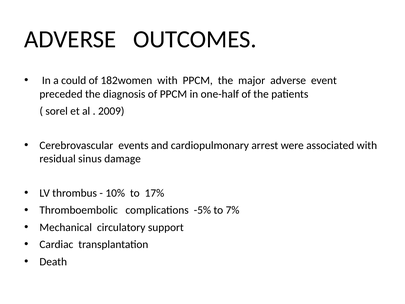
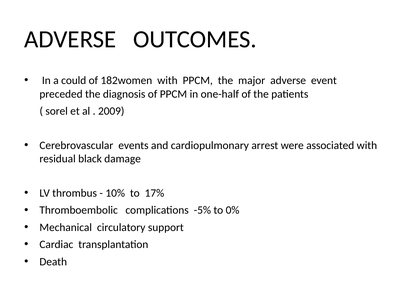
sinus: sinus -> black (90, 159)
7%: 7% -> 0% (233, 210)
